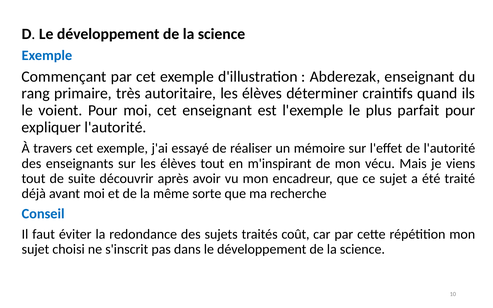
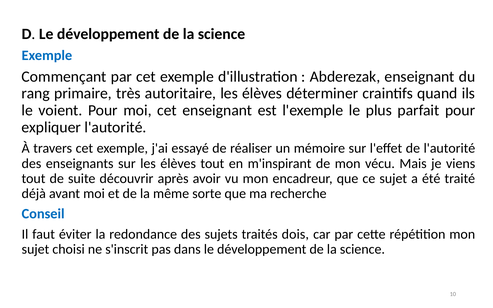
coût: coût -> dois (295, 234)
